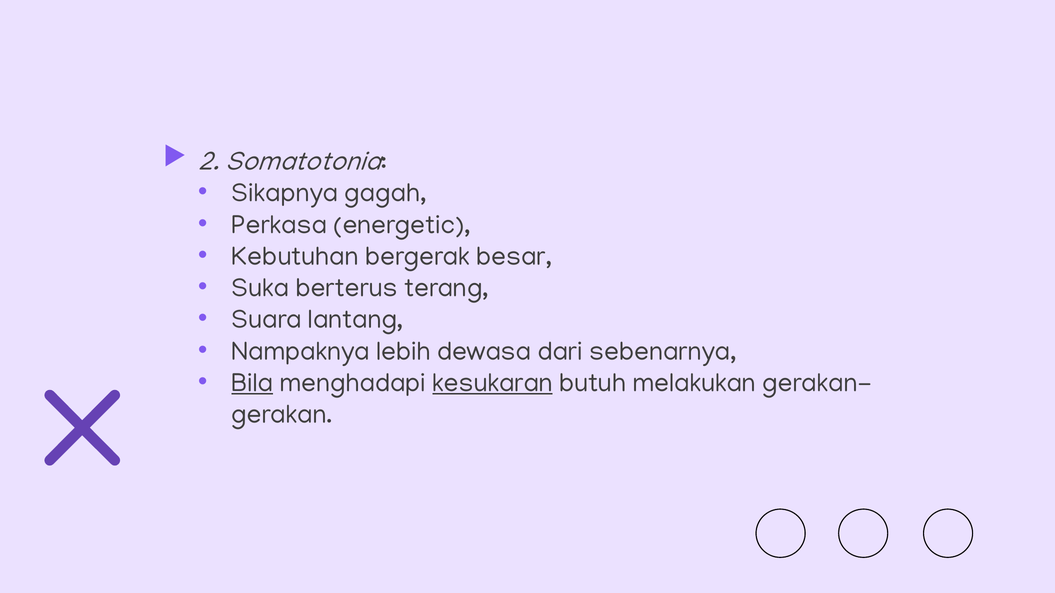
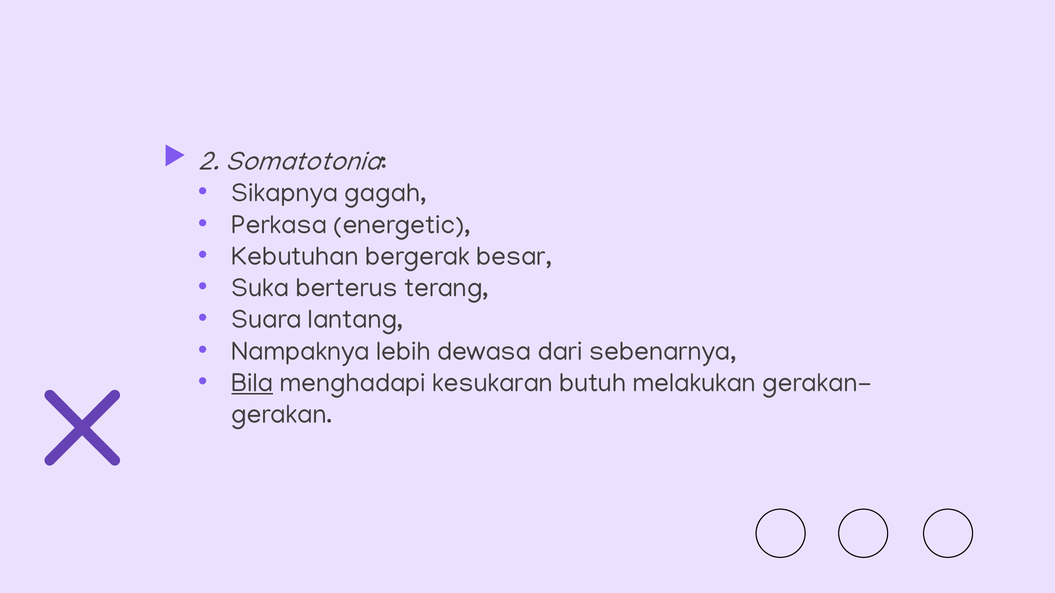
kesukaran underline: present -> none (493, 383)
